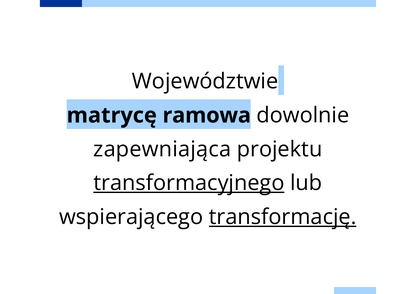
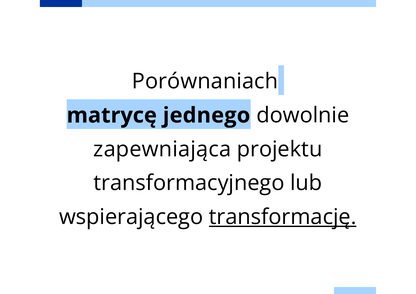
Województwie: Województwie -> Porównaniach (205, 82)
ramowa: ramowa -> jednego (207, 115)
transformacyjnego underline: present -> none (189, 183)
